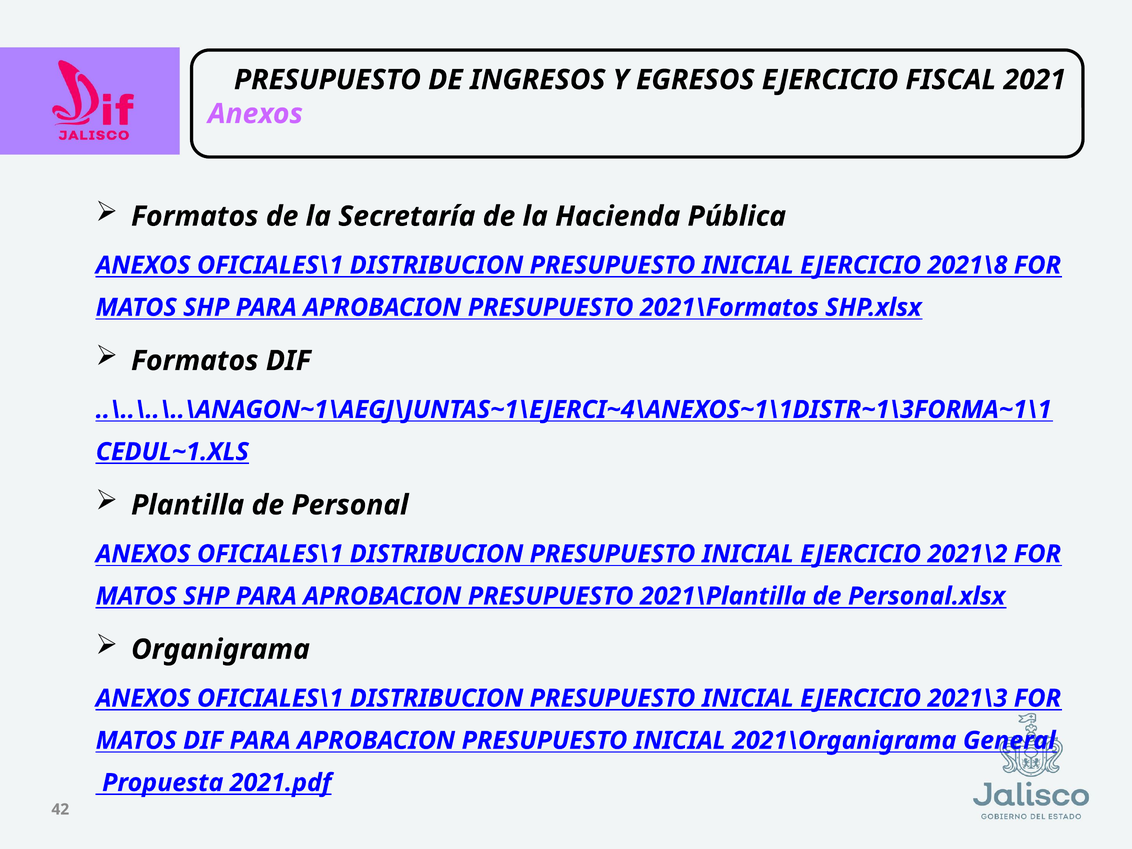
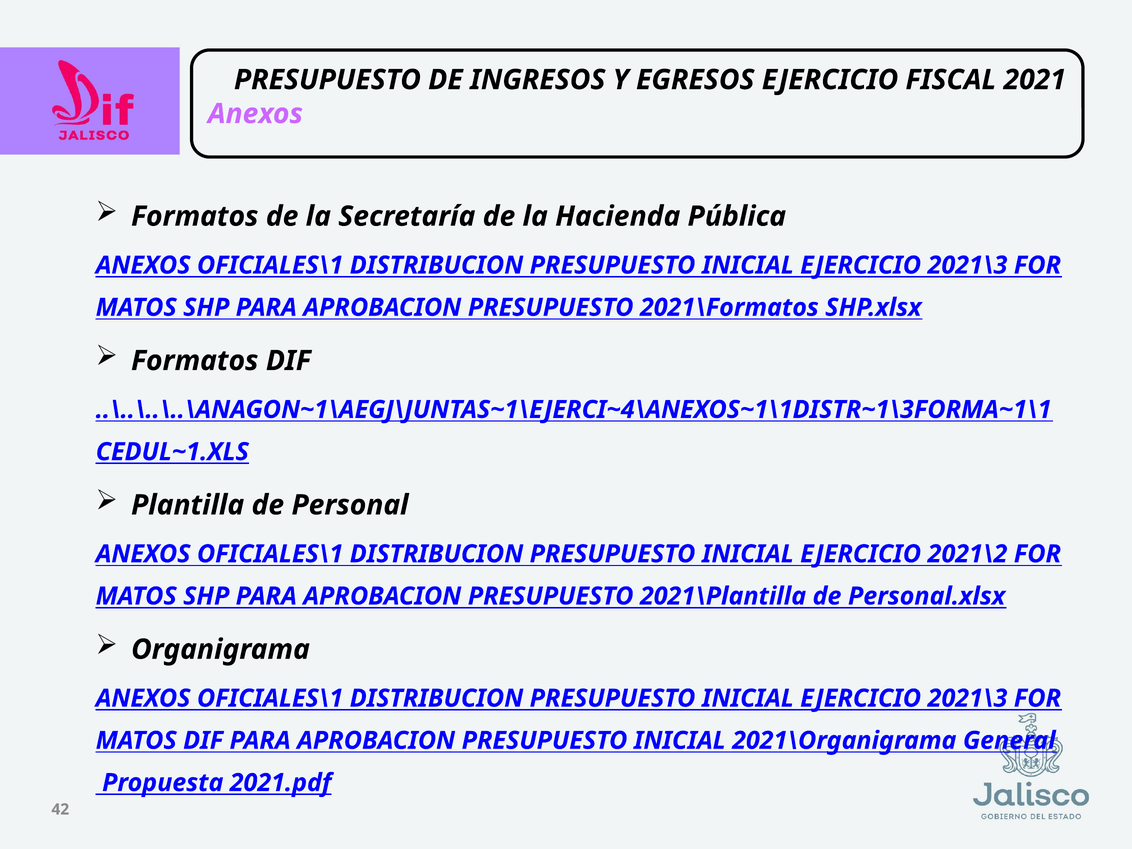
2021\8: 2021\8 -> 2021\3 (968, 265)
